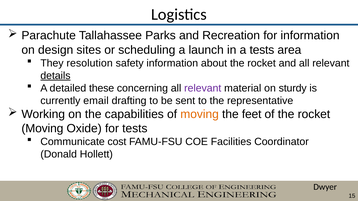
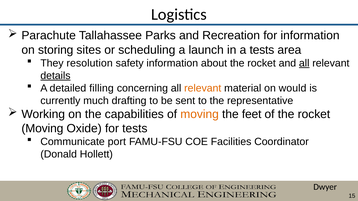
design: design -> storing (56, 50)
all underline: none -> present (304, 63)
these: these -> filling (101, 88)
relevant colour: purple -> orange (203, 88)
sturdy: sturdy -> would (293, 88)
email: email -> much (96, 101)
cost: cost -> port (117, 142)
